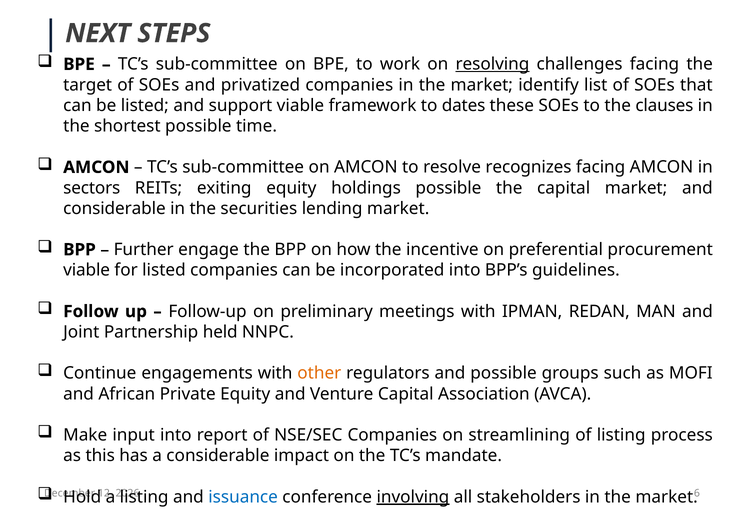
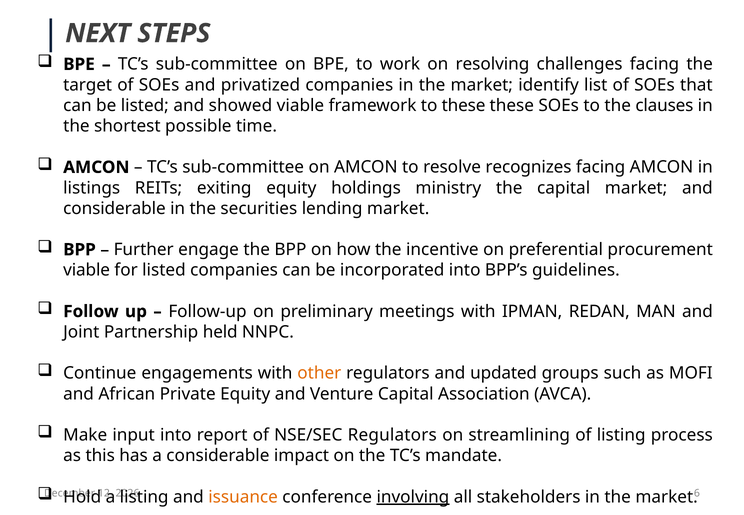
resolving underline: present -> none (492, 64)
support: support -> showed (240, 105)
to dates: dates -> these (464, 105)
sectors: sectors -> listings (92, 188)
holdings possible: possible -> ministry (448, 188)
and possible: possible -> updated (504, 373)
NSE/SEC Companies: Companies -> Regulators (392, 435)
issuance colour: blue -> orange (243, 497)
